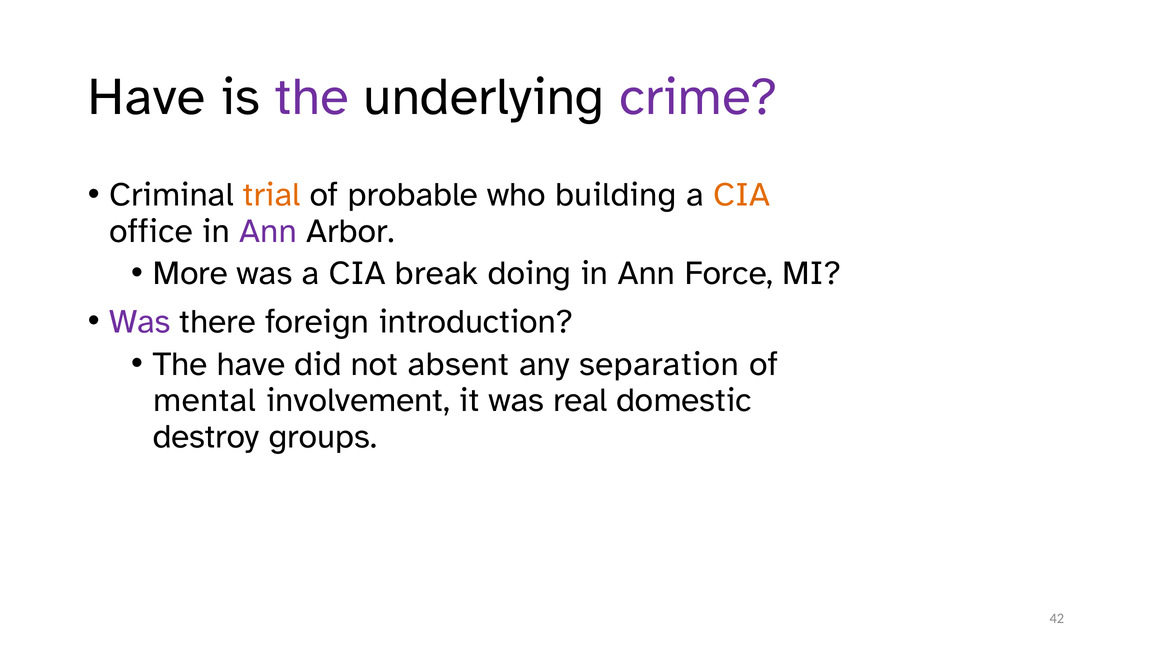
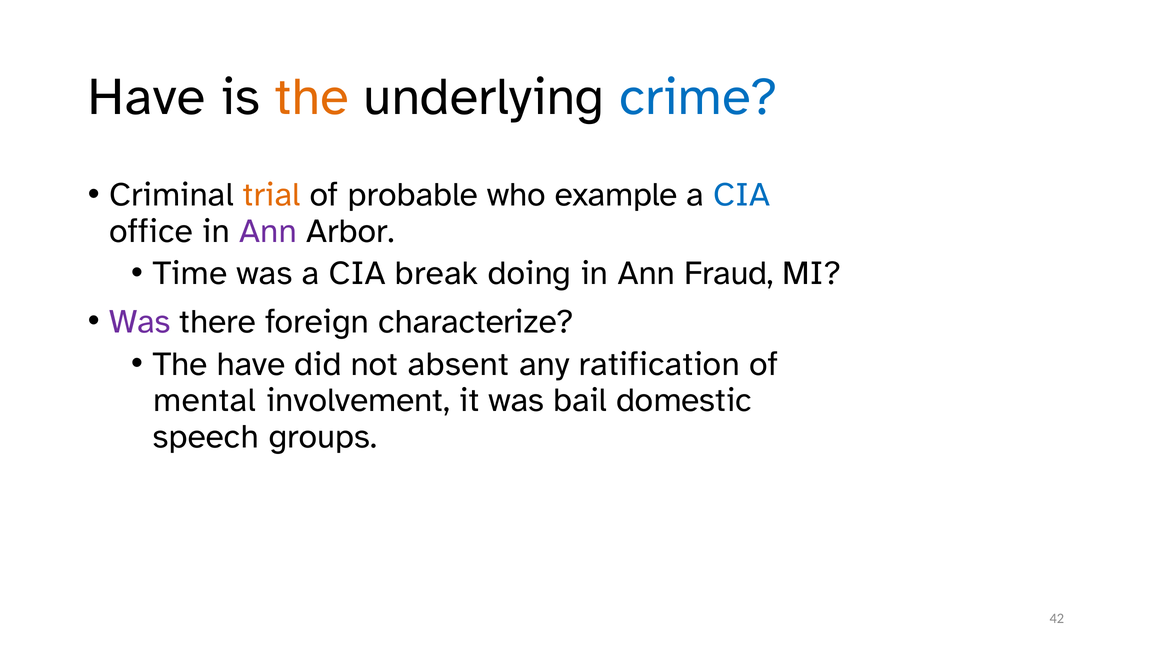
the colour: purple -> orange (312, 97)
crime colour: purple -> blue (698, 97)
building: building -> example (616, 195)
CIA colour: orange -> blue (742, 195)
More: More -> Time (190, 273)
Force: Force -> Fraud (729, 273)
introduction: introduction -> characterize (476, 322)
separation: separation -> ratification (659, 364)
real: real -> bail (580, 400)
destroy: destroy -> speech (206, 437)
